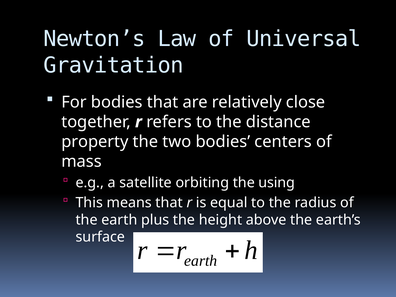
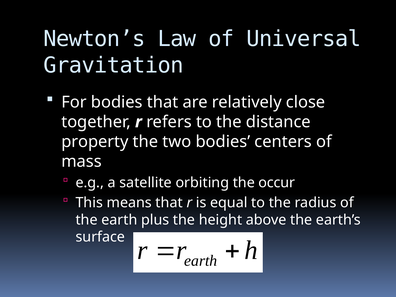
using: using -> occur (277, 183)
